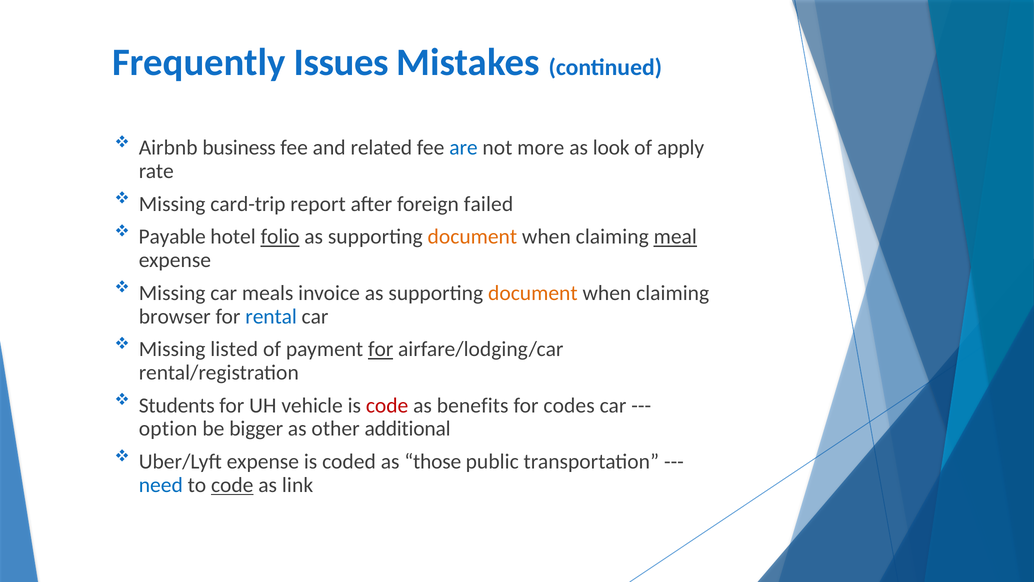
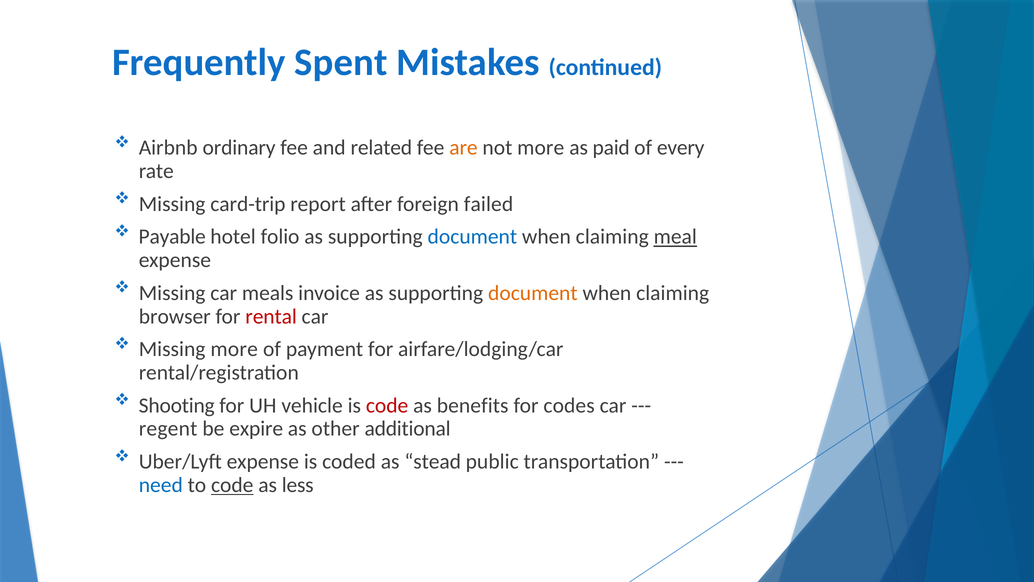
Issues: Issues -> Spent (341, 62)
business: business -> ordinary (239, 148)
are colour: blue -> orange (463, 148)
look: look -> paid (611, 148)
apply: apply -> every (681, 148)
folio underline: present -> none (280, 237)
document colour: orange -> blue (472, 237)
rental colour: blue -> red (271, 316)
Missing listed: listed -> more (234, 349)
for underline: present -> none (381, 349)
Students: Students -> Shooting (177, 405)
option: option -> regent (168, 429)
bigger: bigger -> expire (256, 429)
those: those -> stead (433, 462)
link: link -> less (298, 485)
